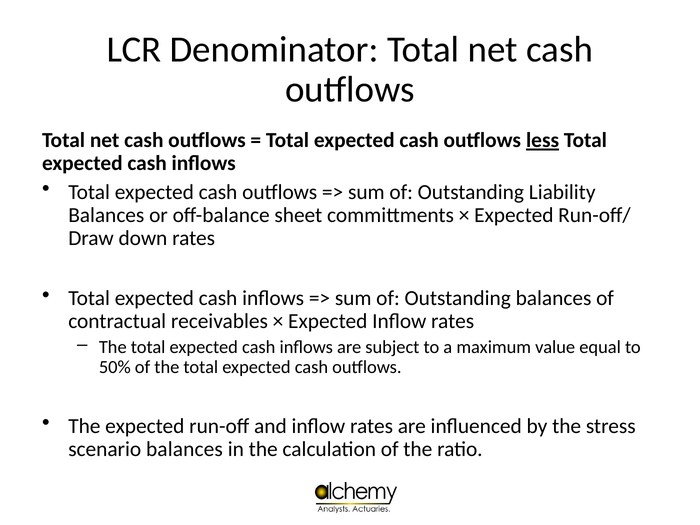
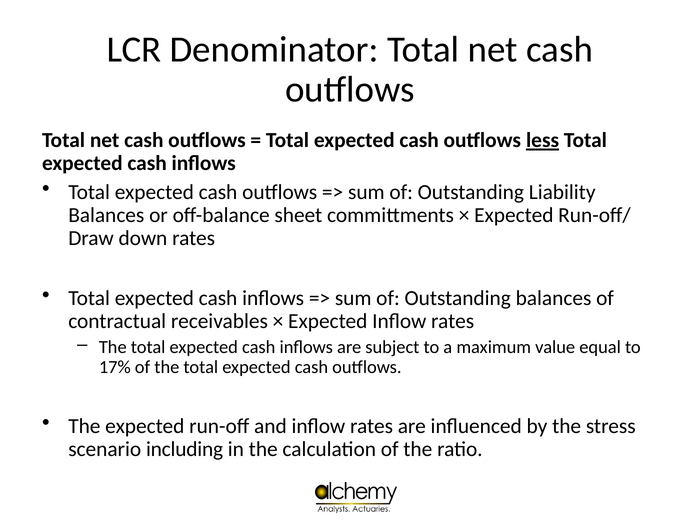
50%: 50% -> 17% (115, 367)
scenario balances: balances -> including (185, 449)
